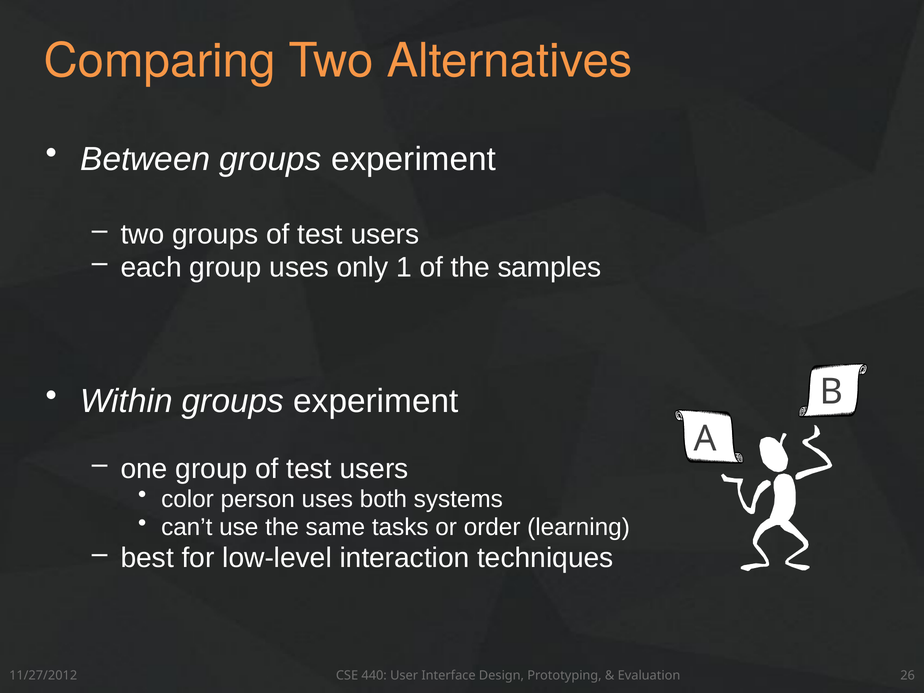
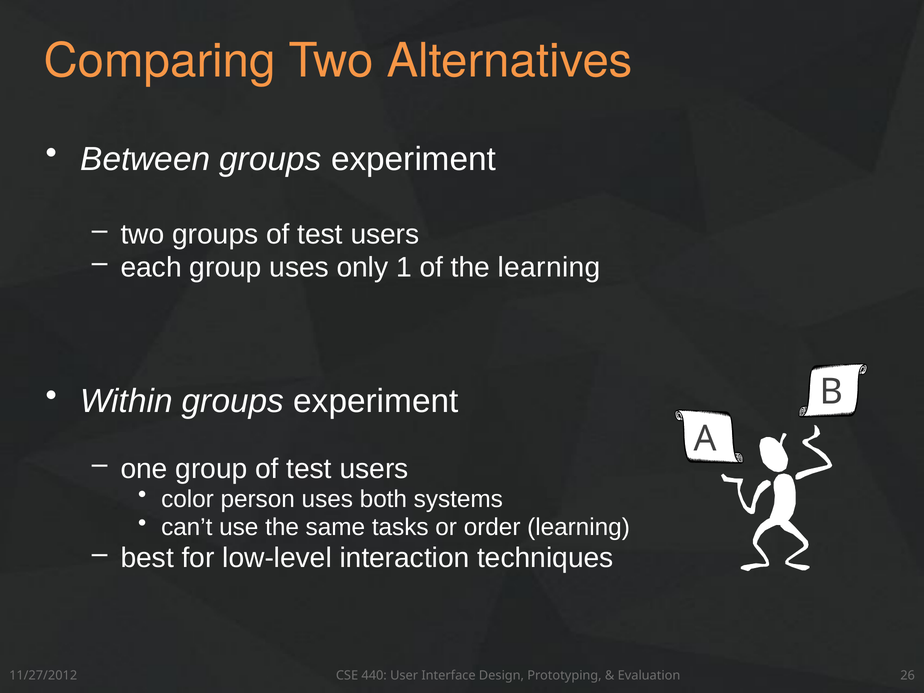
the samples: samples -> learning (549, 267)
